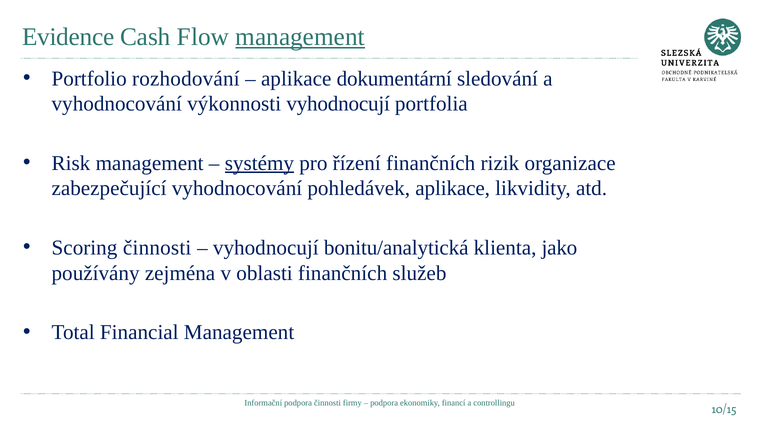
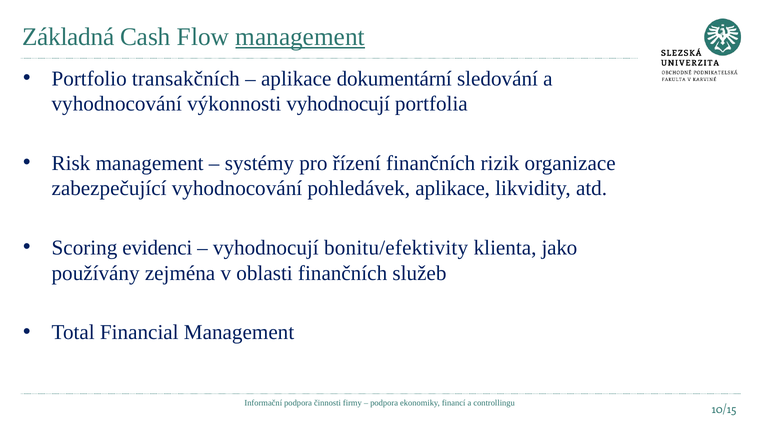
Evidence: Evidence -> Základná (68, 37)
rozhodování: rozhodování -> transakčních (186, 78)
systémy underline: present -> none (259, 163)
Scoring činnosti: činnosti -> evidenci (157, 247)
bonitu/analytická: bonitu/analytická -> bonitu/efektivity (396, 247)
